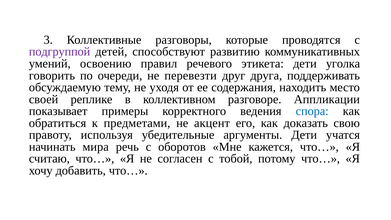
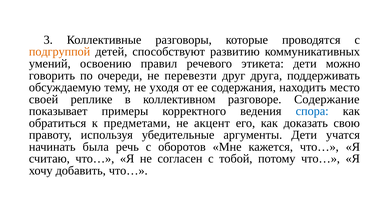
подгруппой colour: purple -> orange (60, 52)
уголка: уголка -> можно (343, 64)
Аппликации: Аппликации -> Содержание (327, 99)
мира: мира -> была (96, 147)
